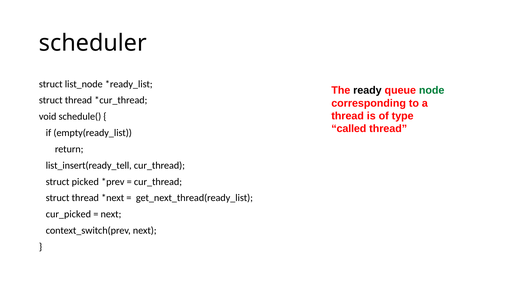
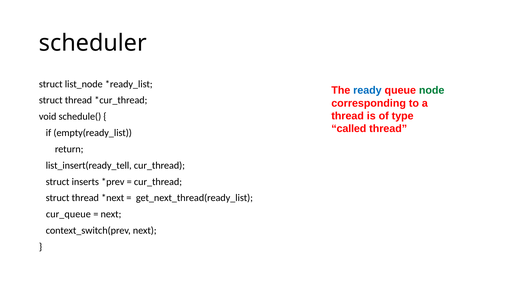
ready colour: black -> blue (367, 90)
picked: picked -> inserts (85, 181)
cur_picked: cur_picked -> cur_queue (68, 214)
